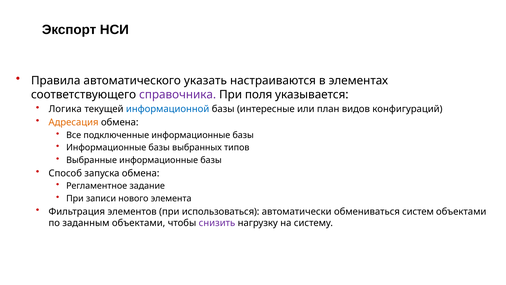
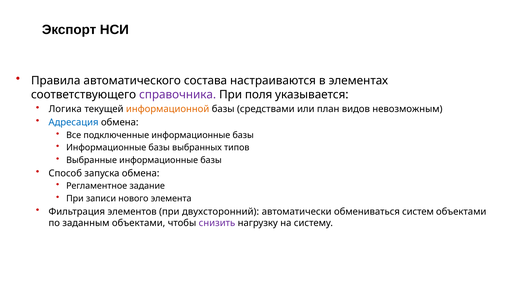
указать: указать -> состава (205, 80)
информационной colour: blue -> orange (168, 109)
интересные: интересные -> средствами (266, 109)
конфигураций: конфигураций -> невозможным (407, 109)
Адресация colour: orange -> blue (74, 122)
использоваться: использоваться -> двухсторонний (221, 211)
